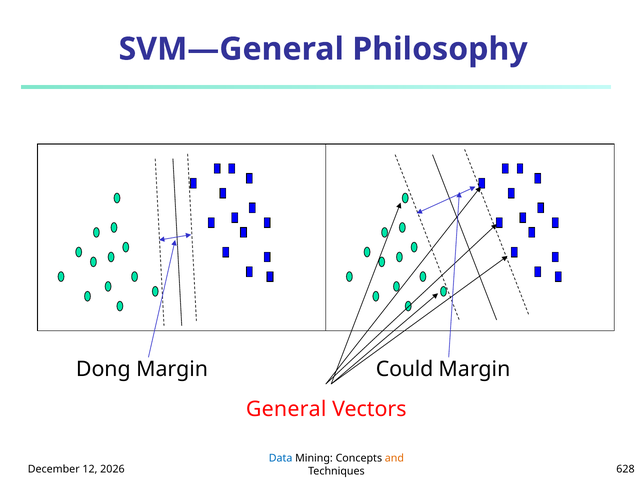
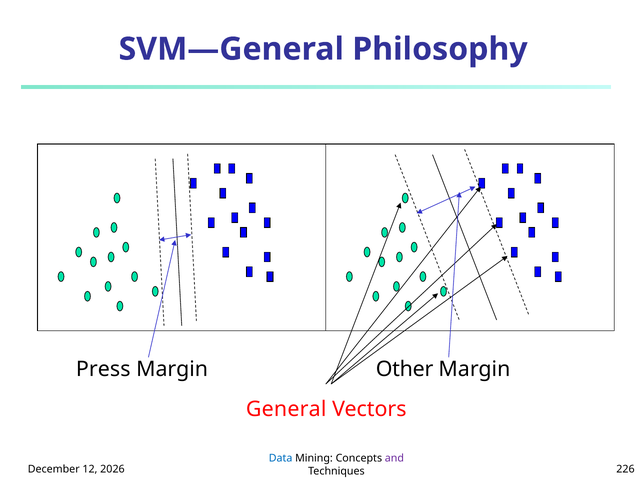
Dong: Dong -> Press (103, 370)
Could: Could -> Other (405, 370)
and colour: orange -> purple (394, 459)
628: 628 -> 226 (625, 470)
